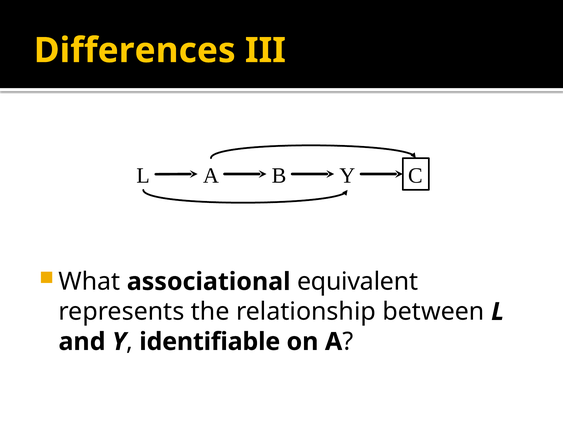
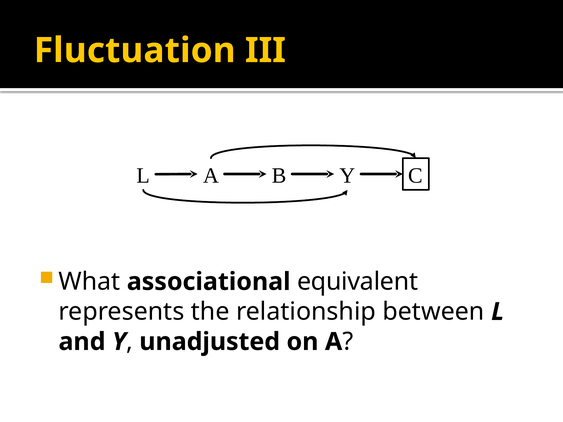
Differences: Differences -> Fluctuation (135, 51)
identifiable: identifiable -> unadjusted (210, 342)
